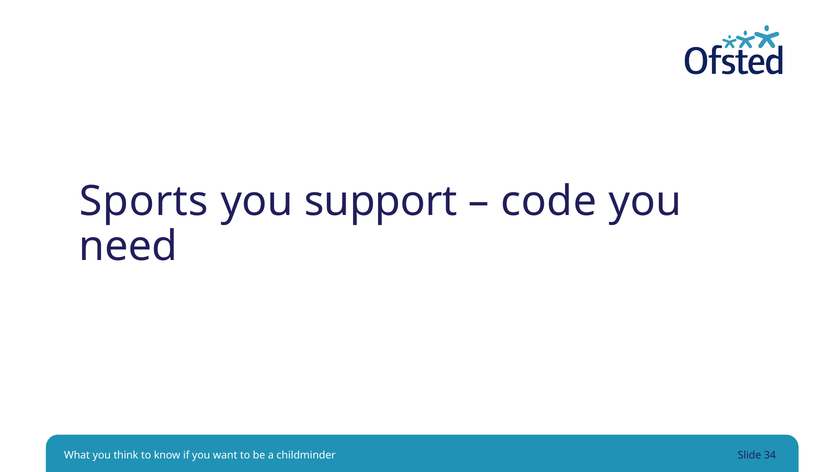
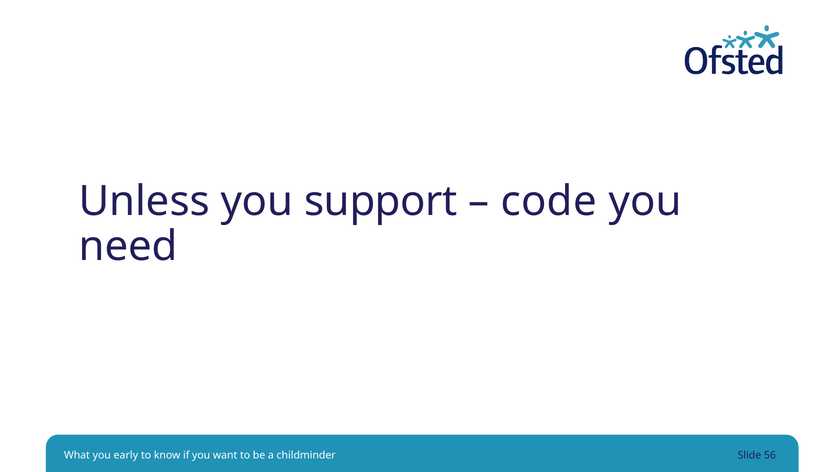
Sports: Sports -> Unless (144, 201)
think: think -> early (126, 456)
34: 34 -> 56 (770, 456)
